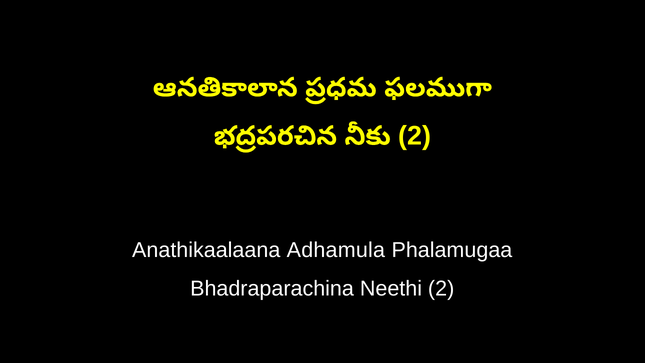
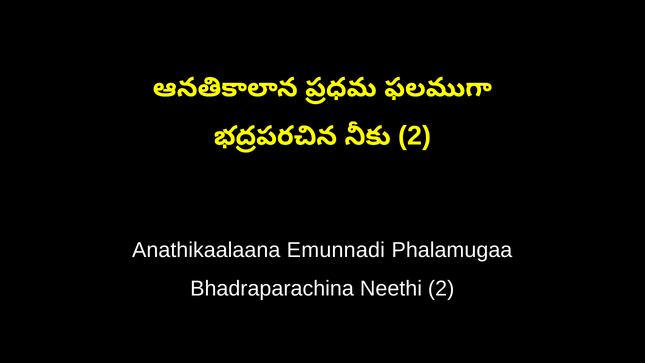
Adhamula: Adhamula -> Emunnadi (336, 250)
